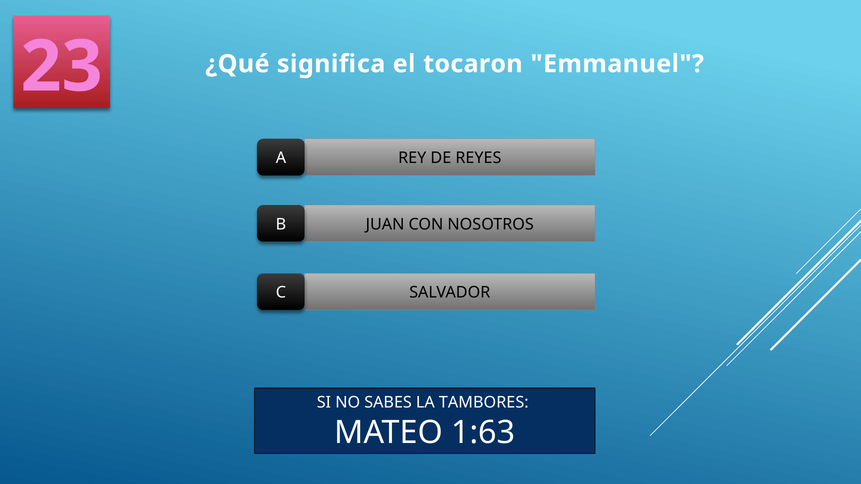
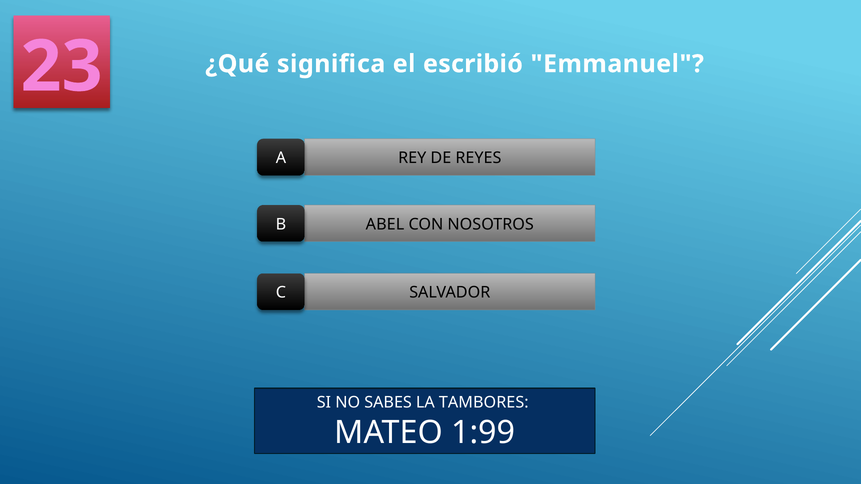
tocaron: tocaron -> escribió (473, 64)
JUAN: JUAN -> ABEL (385, 225)
1:63: 1:63 -> 1:99 (483, 433)
